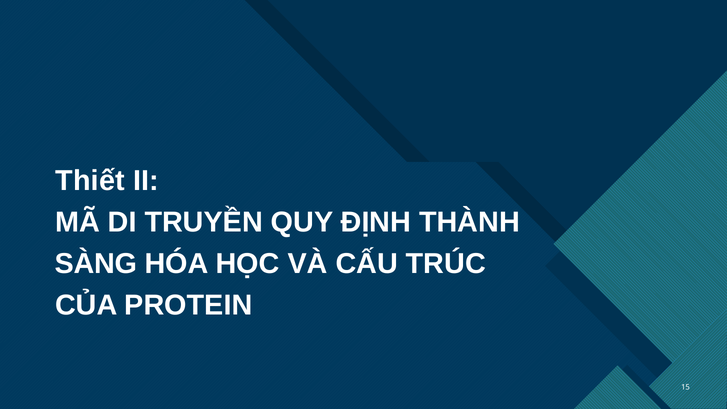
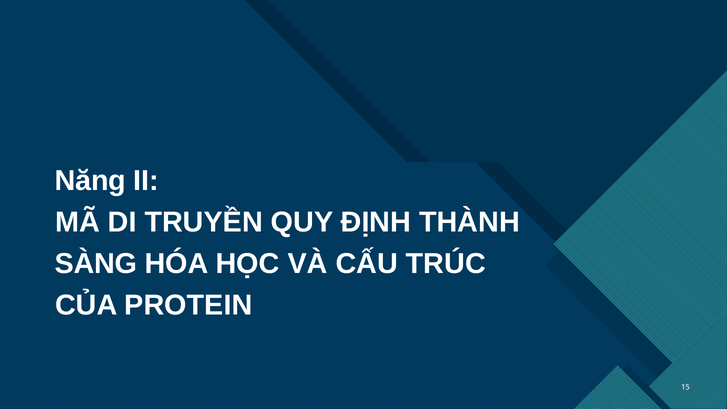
Thiết: Thiết -> Năng (90, 181)
